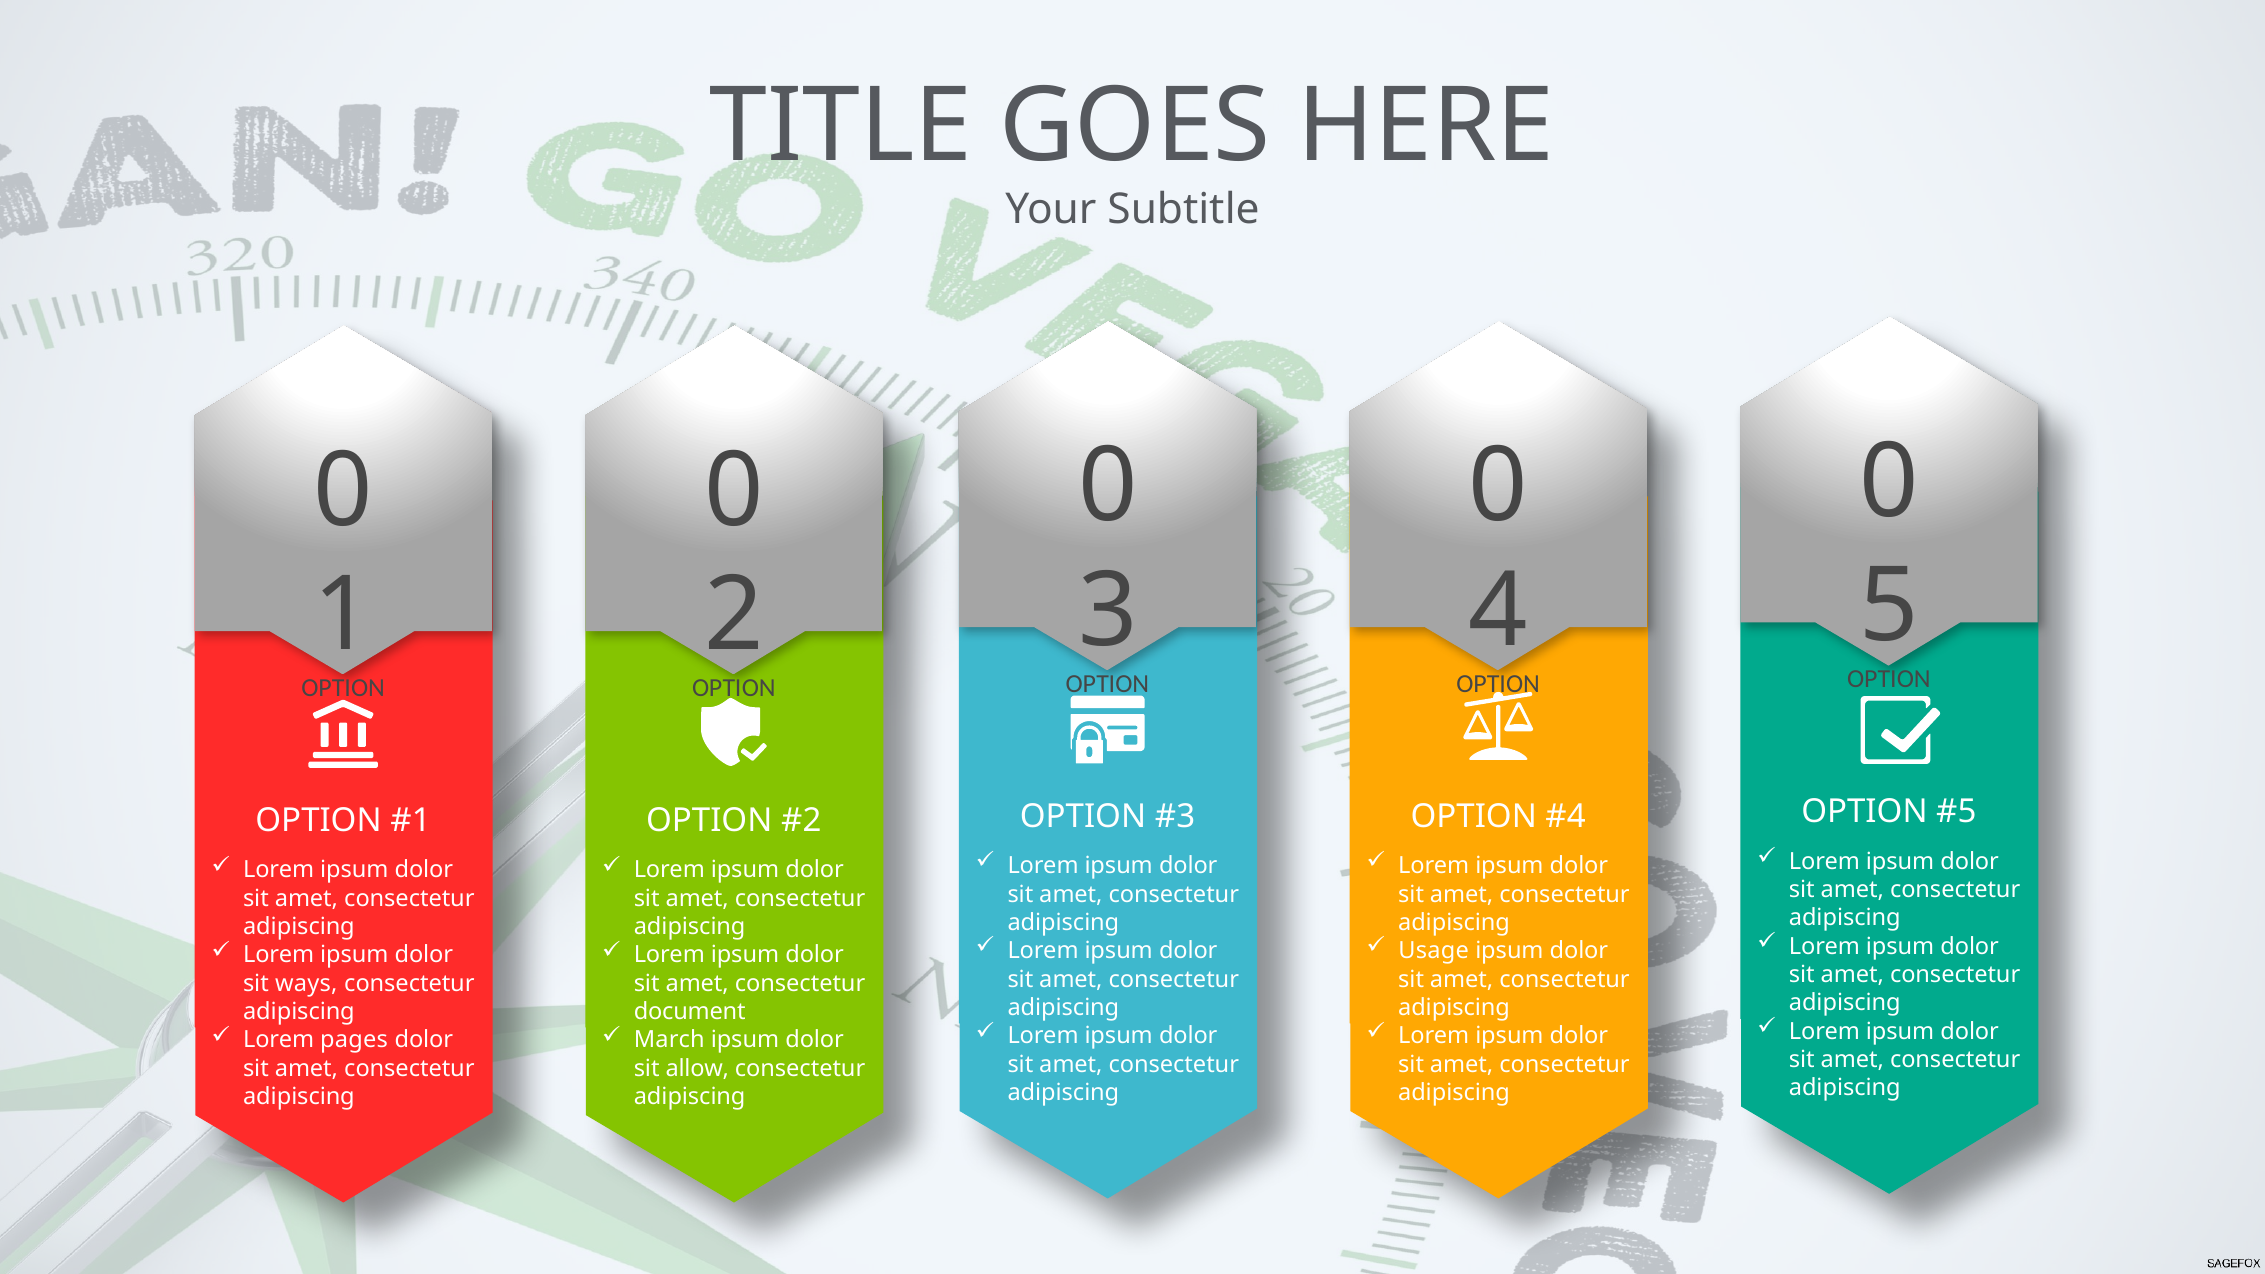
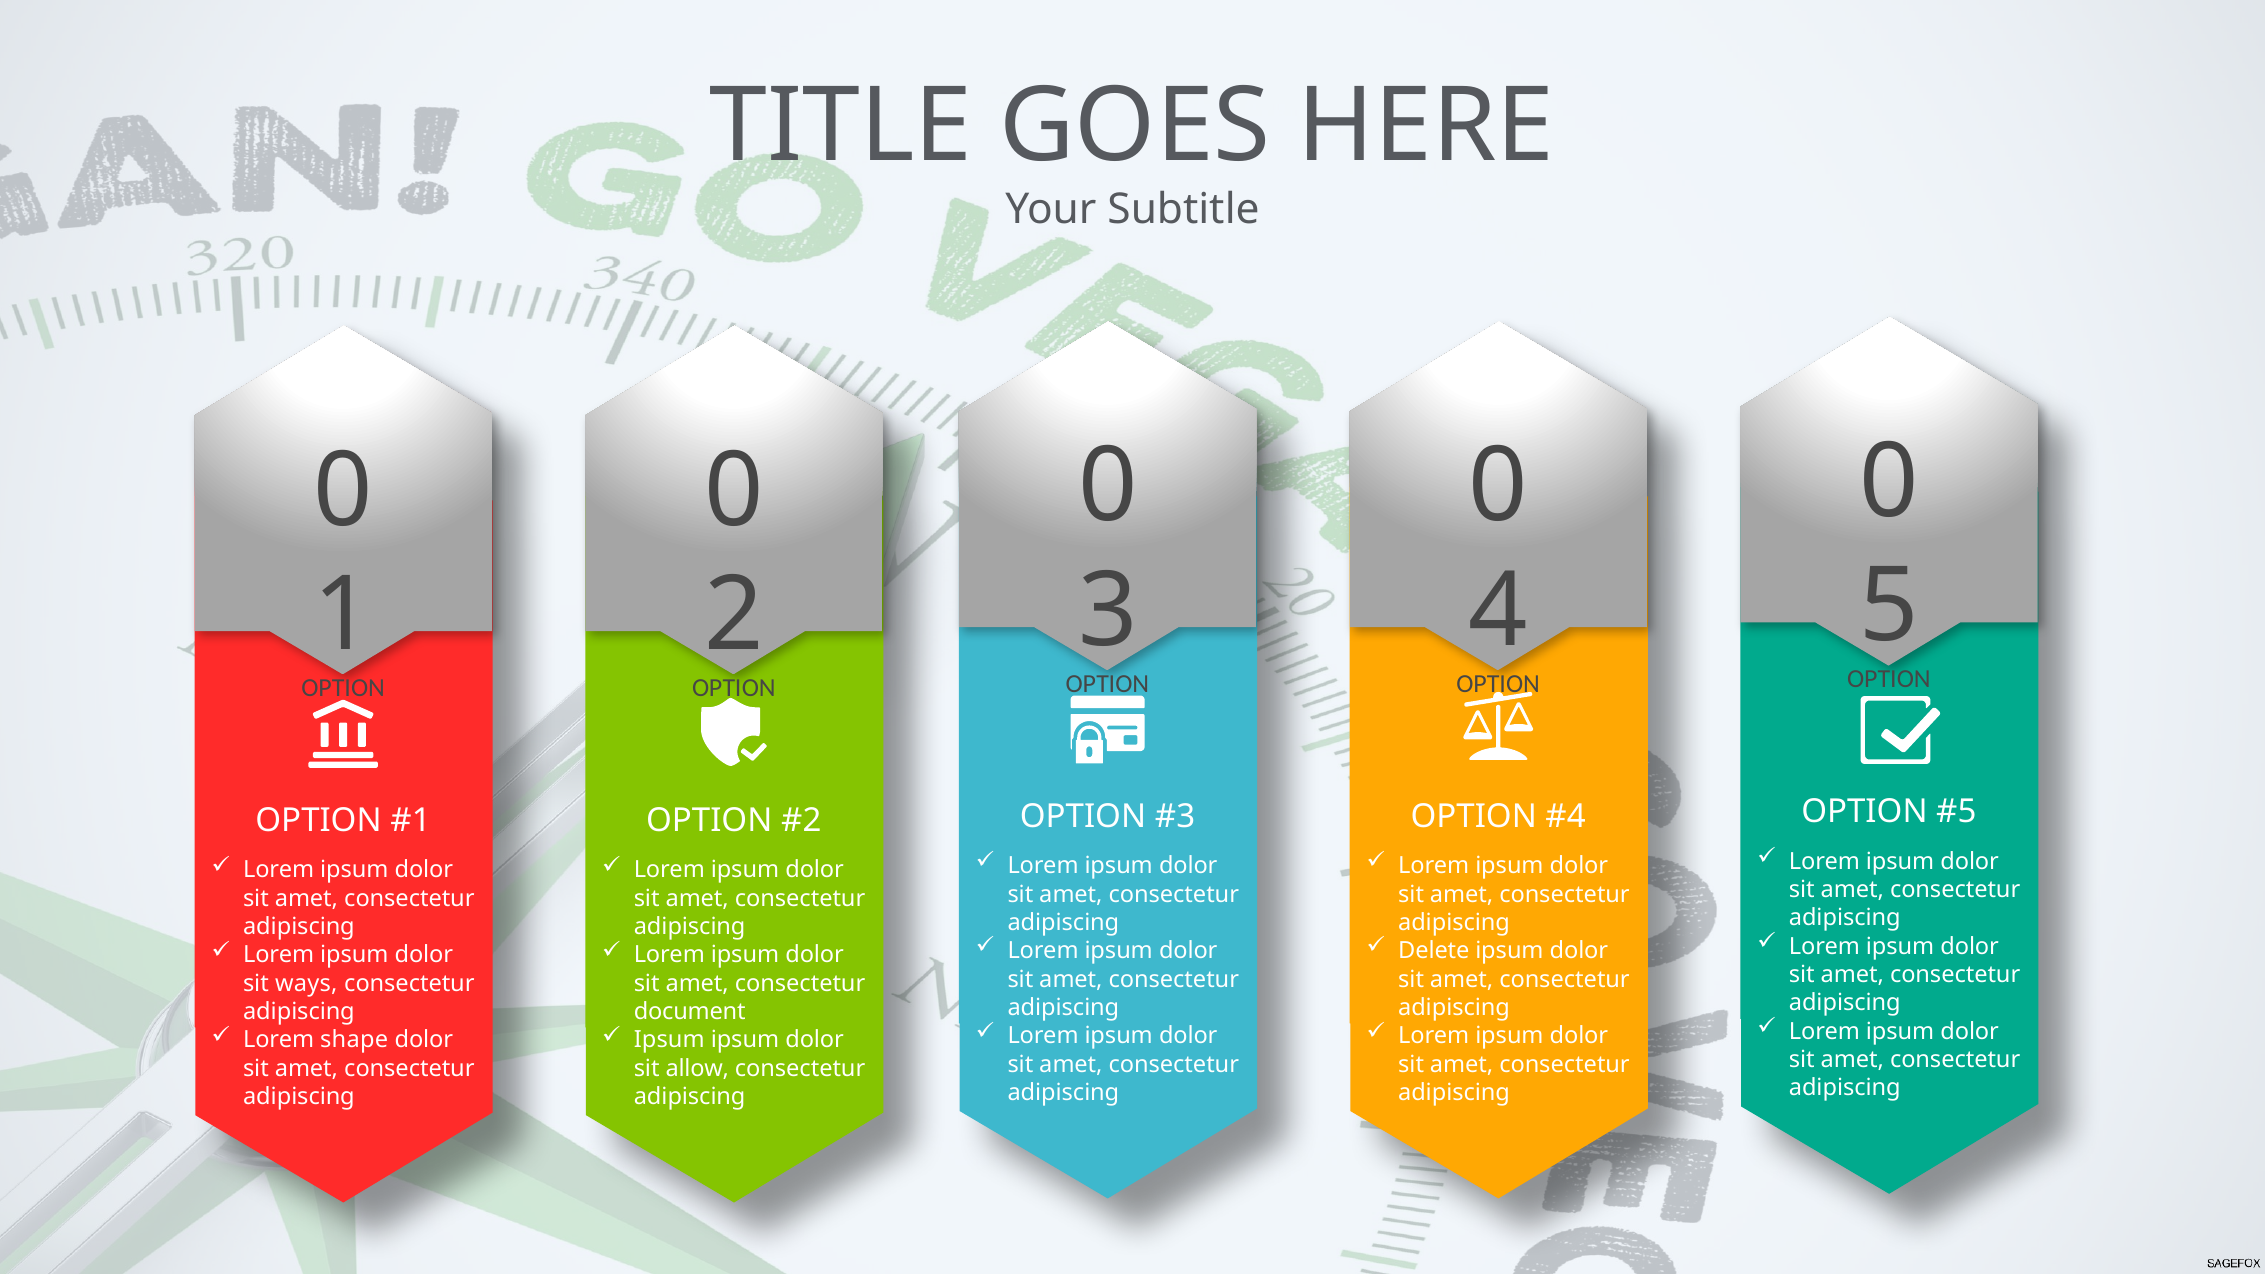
Usage: Usage -> Delete (1434, 951)
pages: pages -> shape (354, 1040)
March: March -> Ipsum (669, 1040)
